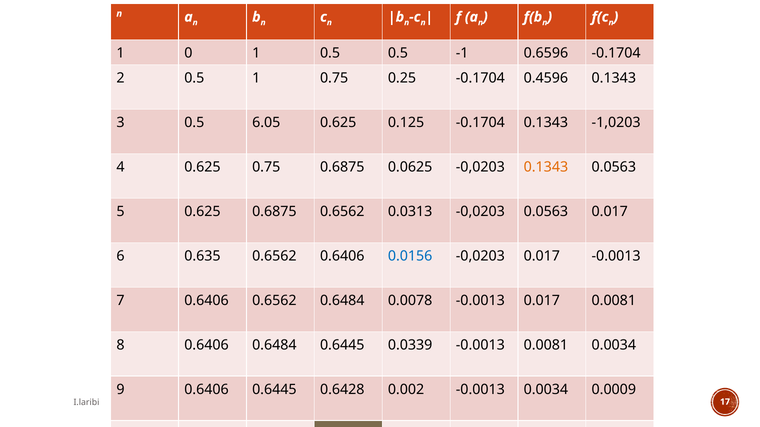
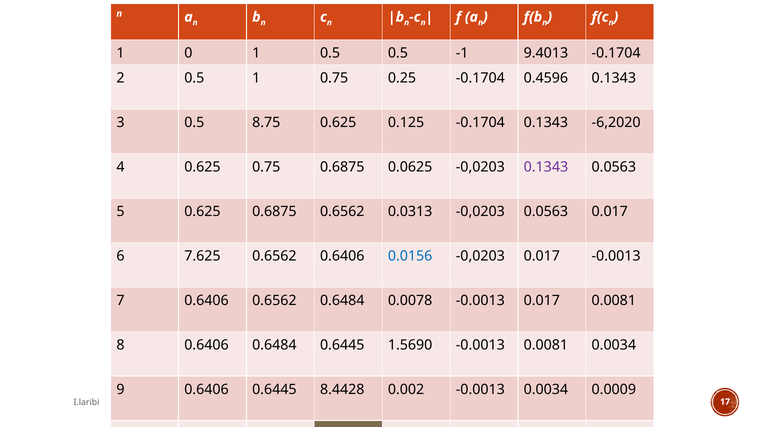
0.6596: 0.6596 -> 9.4013 (546, 53)
6.05: 6.05 -> 8.75 (266, 123)
-1,0203: -1,0203 -> -6,2020 (616, 123)
0.1343 colour: orange -> purple (546, 167)
0.635: 0.635 -> 7.625 (202, 256)
0.0339: 0.0339 -> 1.5690 (410, 345)
0.6428: 0.6428 -> 8.4428 (342, 390)
